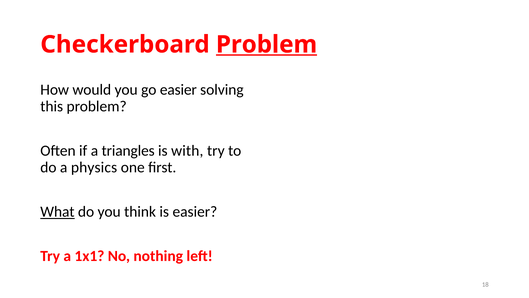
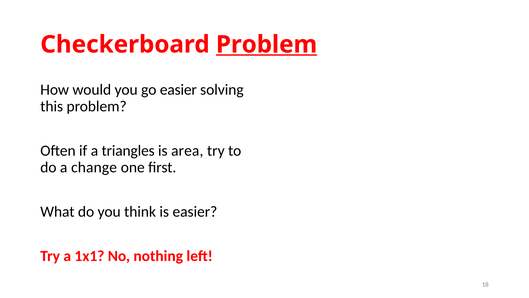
with: with -> area (187, 150)
physics: physics -> change (94, 167)
What underline: present -> none (57, 211)
